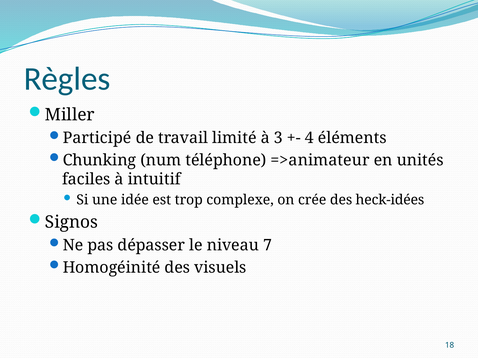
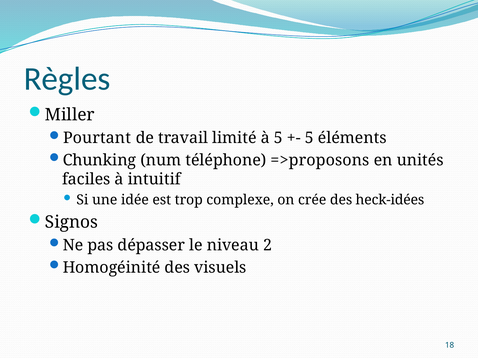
Participé: Participé -> Pourtant (97, 138)
à 3: 3 -> 5 (278, 138)
4: 4 -> 5 (309, 138)
=>animateur: =>animateur -> =>proposons (320, 160)
7: 7 -> 2 (268, 246)
